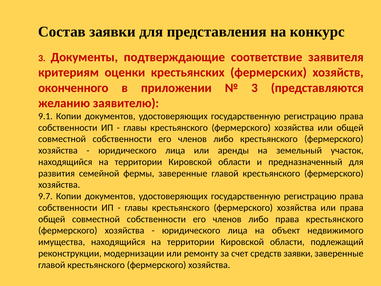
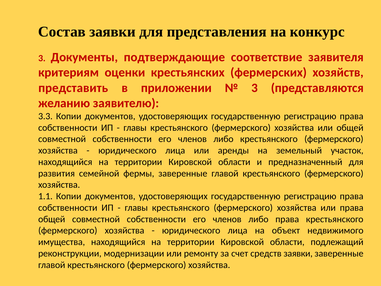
оконченного: оконченного -> представить (73, 88)
9.1: 9.1 -> 3.3 (45, 116)
9.7: 9.7 -> 1.1 (45, 196)
